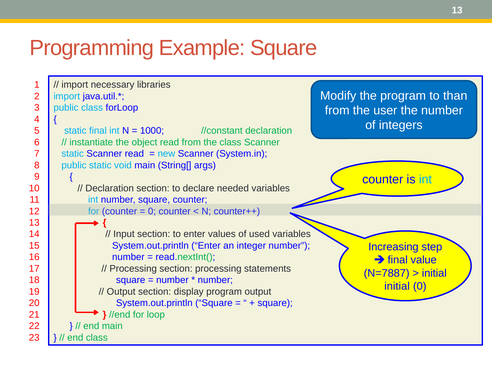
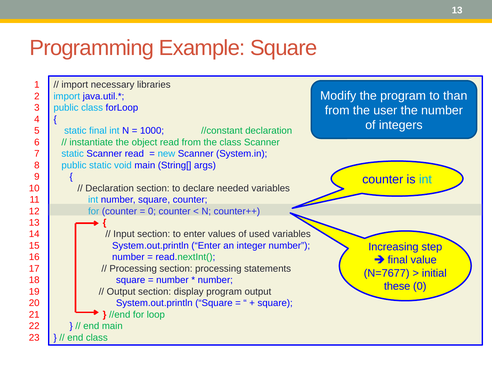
N=7887: N=7887 -> N=7677 (387, 273)
initial: initial -> these (397, 286)
